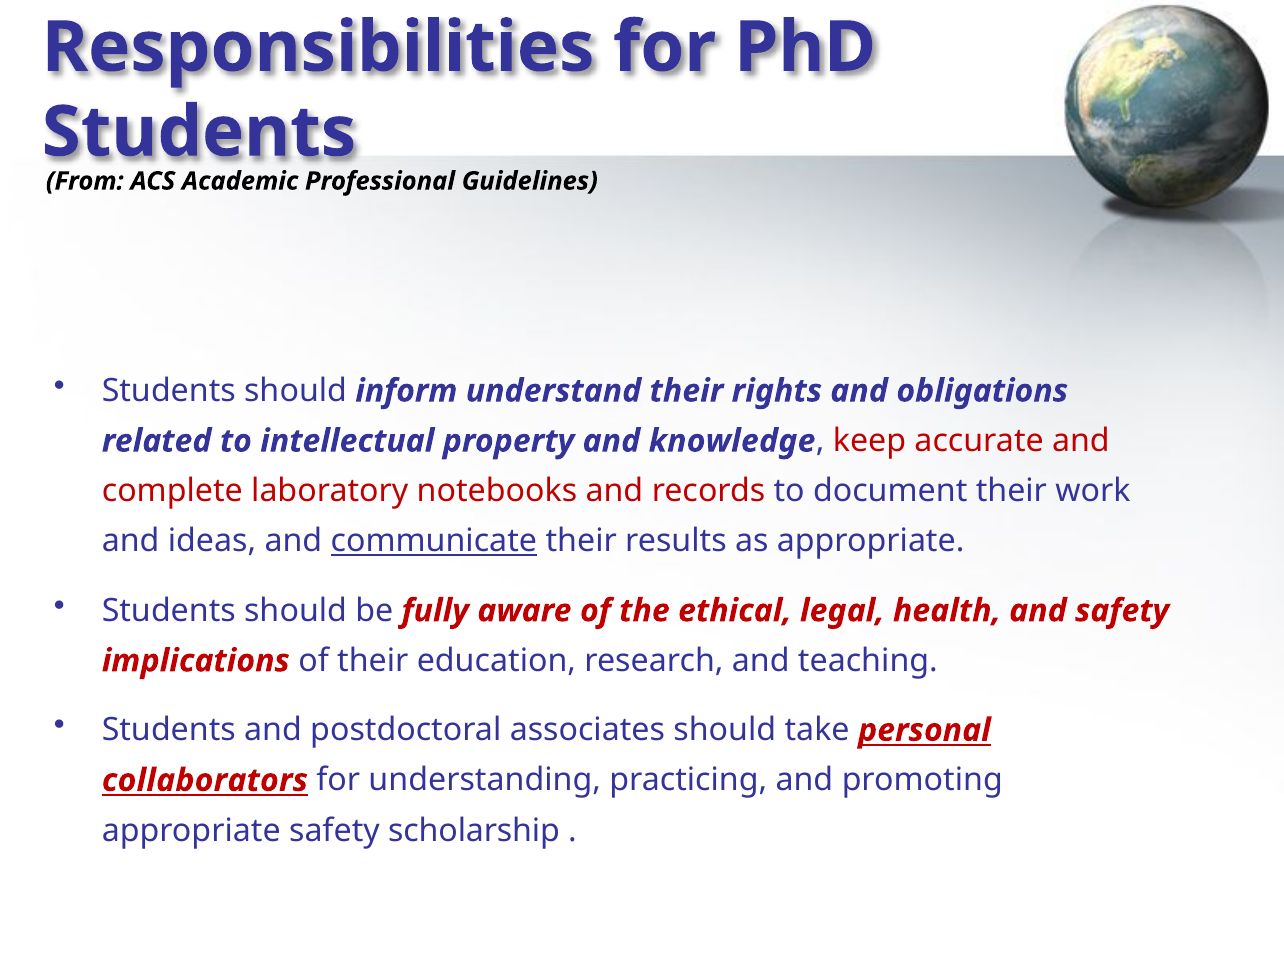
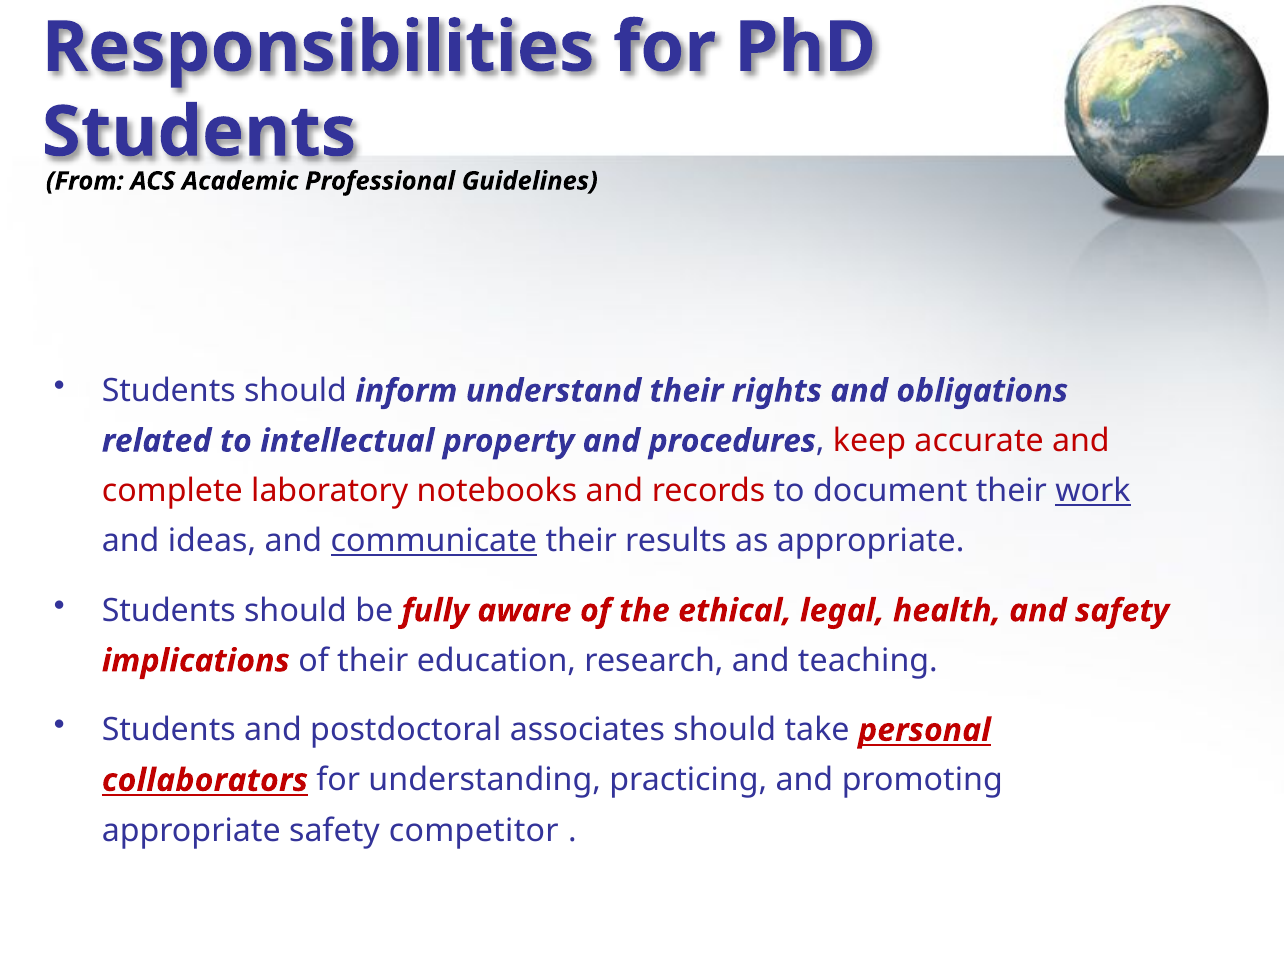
knowledge: knowledge -> procedures (732, 441)
work underline: none -> present (1093, 491)
scholarship: scholarship -> competitor (474, 831)
